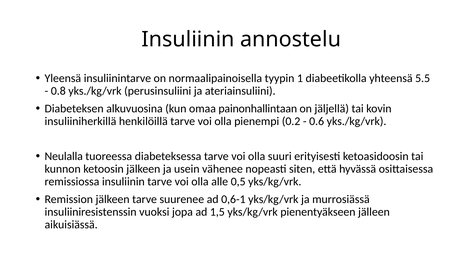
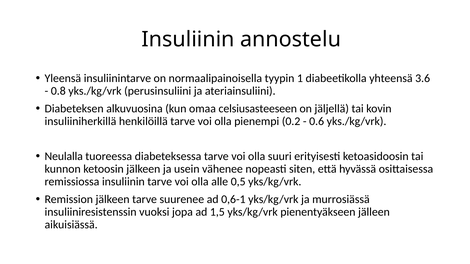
5.5: 5.5 -> 3.6 (423, 78)
painonhallintaan: painonhallintaan -> celsiusasteeseen (258, 109)
